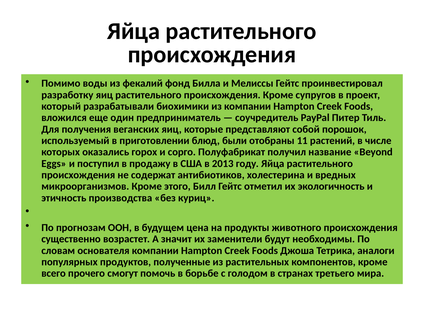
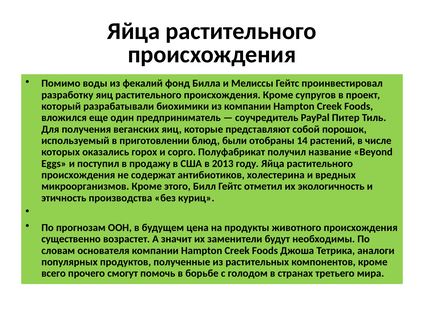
11: 11 -> 14 (302, 141)
